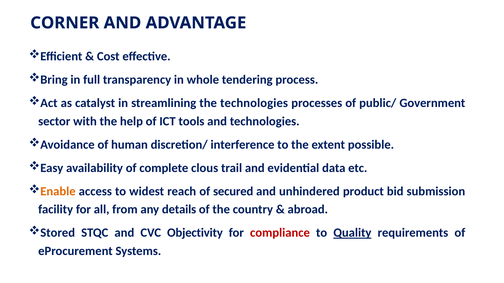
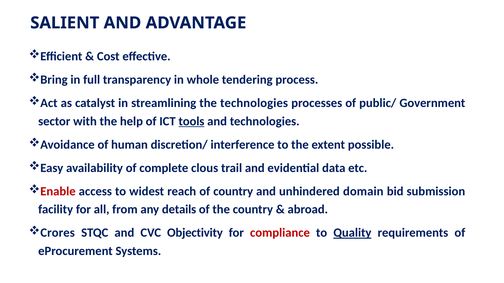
CORNER: CORNER -> SALIENT (65, 23)
tools underline: none -> present (191, 121)
Enable colour: orange -> red (58, 192)
of secured: secured -> country (233, 192)
product: product -> domain (363, 192)
Stored: Stored -> Crores (58, 233)
